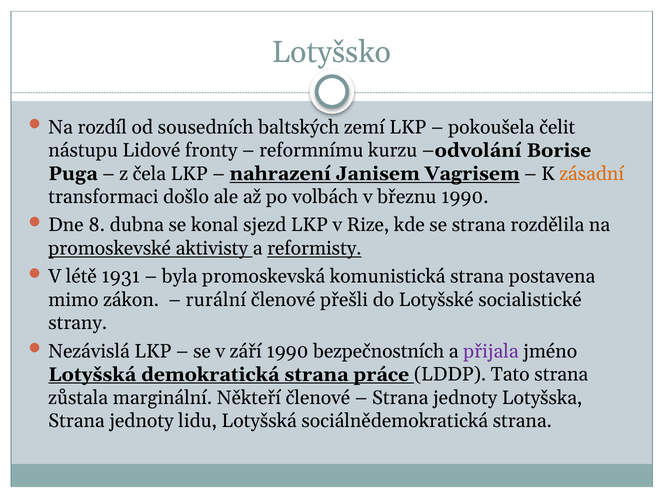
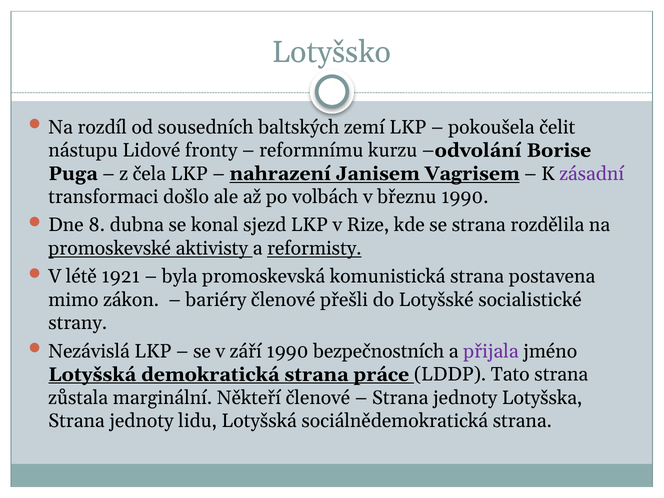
zásadní colour: orange -> purple (592, 174)
1931: 1931 -> 1921 (121, 277)
rurální: rurální -> bariéry (216, 300)
